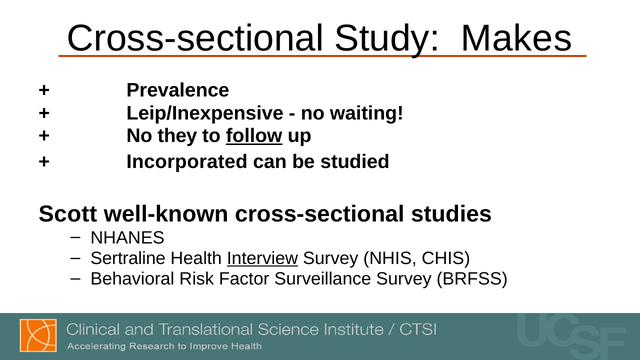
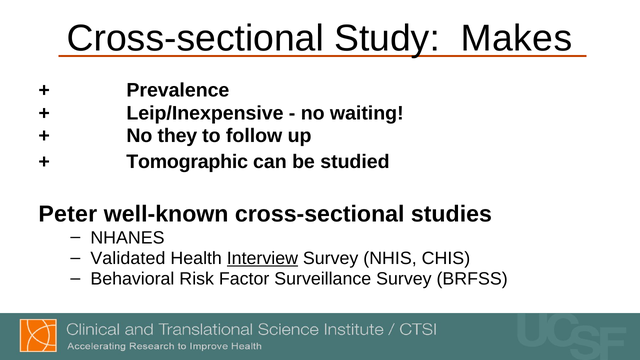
follow underline: present -> none (254, 136)
Incorporated: Incorporated -> Tomographic (187, 162)
Scott: Scott -> Peter (68, 214)
Sertraline: Sertraline -> Validated (128, 258)
